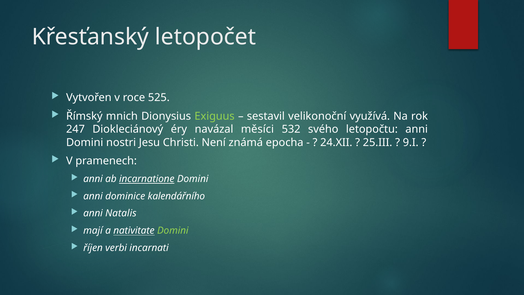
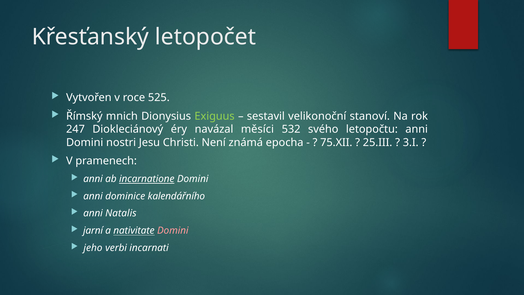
využívá: využívá -> stanoví (370, 116)
24.XII: 24.XII -> 75.XII (336, 142)
9.I: 9.I -> 3.I (411, 142)
mají: mají -> jarní (93, 230)
Domini colour: light green -> pink (173, 230)
říjen: říjen -> jeho (93, 248)
